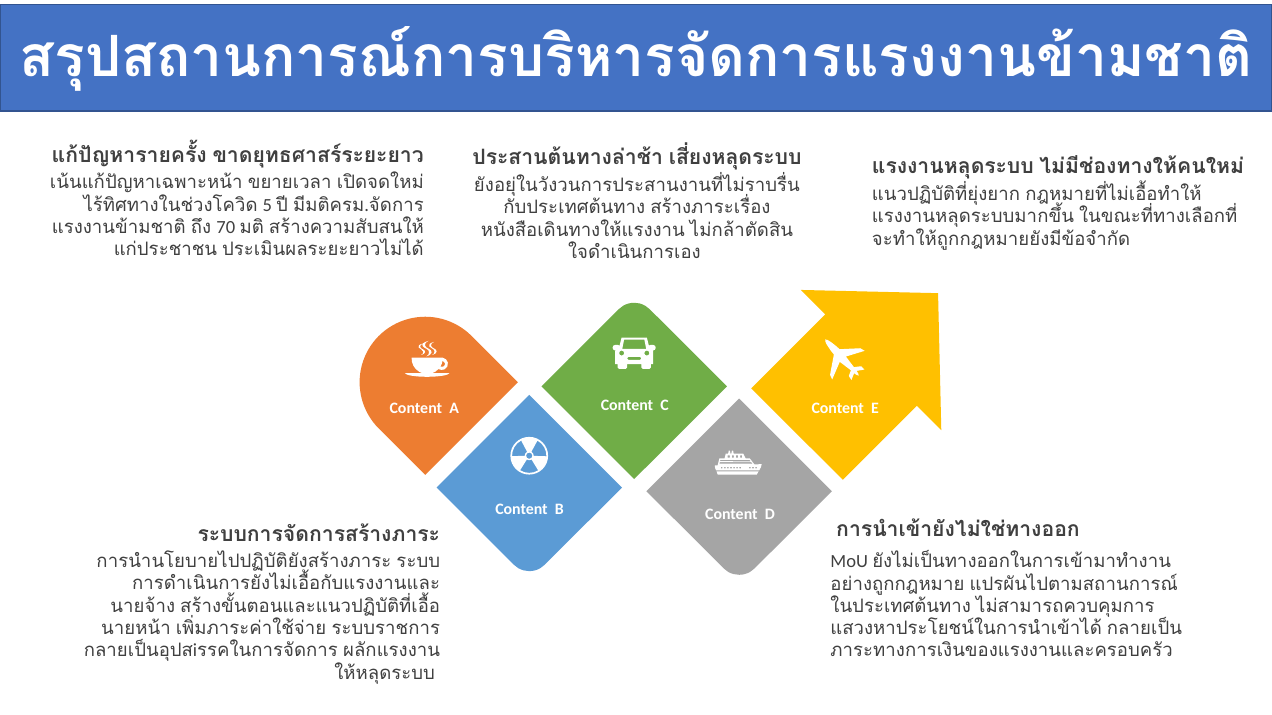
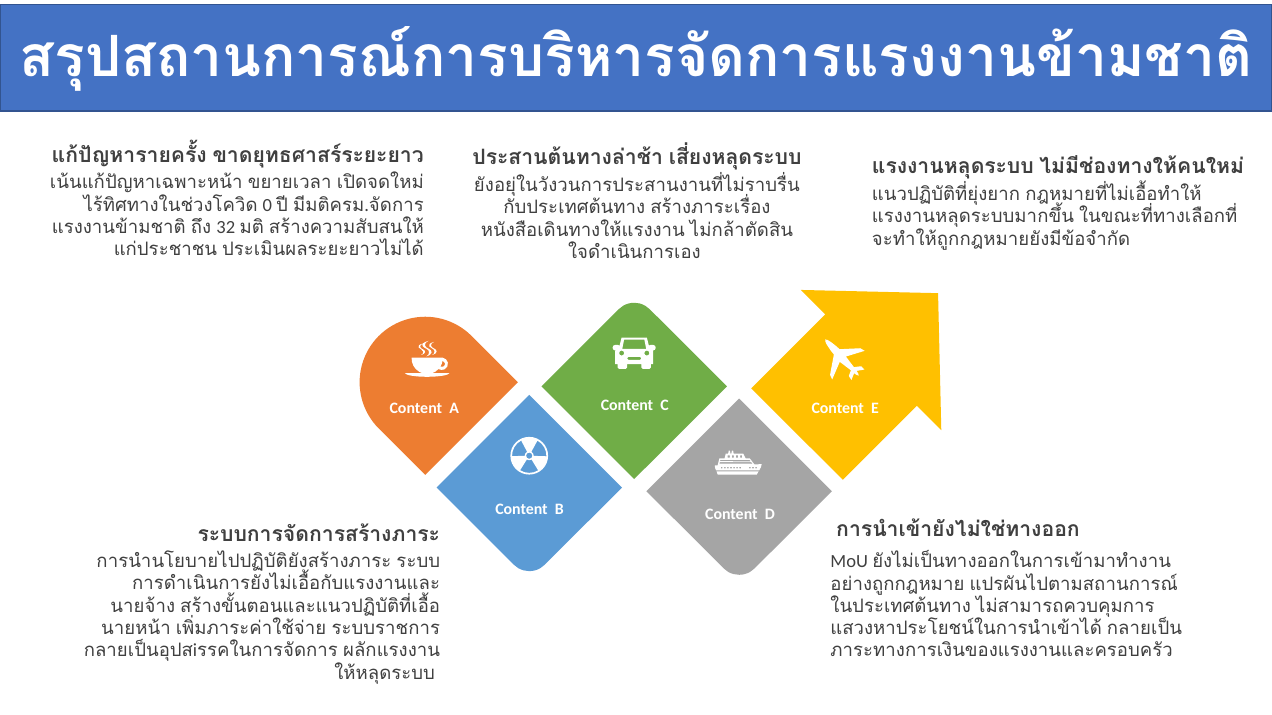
5: 5 -> 0 (267, 205)
70: 70 -> 32 (226, 227)
